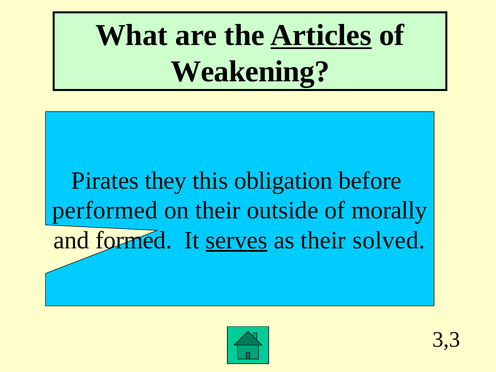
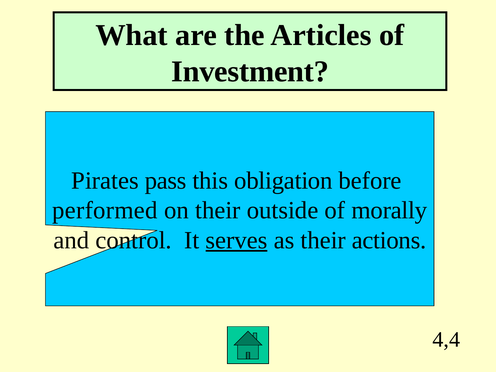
Articles underline: present -> none (321, 35)
Weakening: Weakening -> Investment (250, 71)
they: they -> pass (166, 181)
formed: formed -> control (134, 240)
solved: solved -> actions (389, 240)
3,3: 3,3 -> 4,4 (446, 340)
